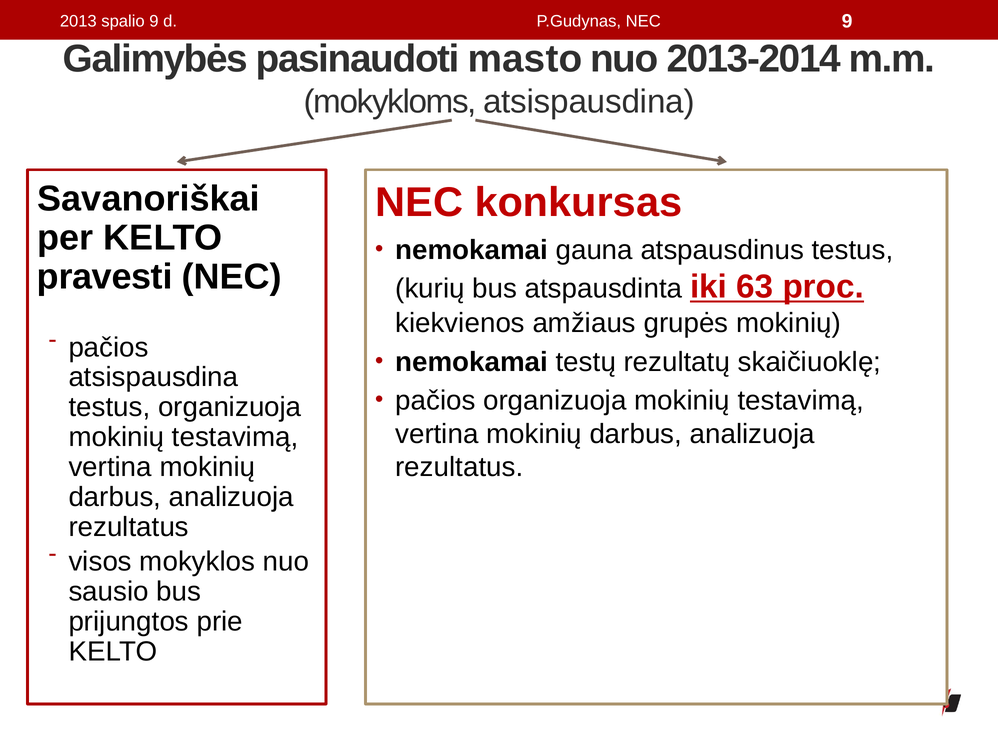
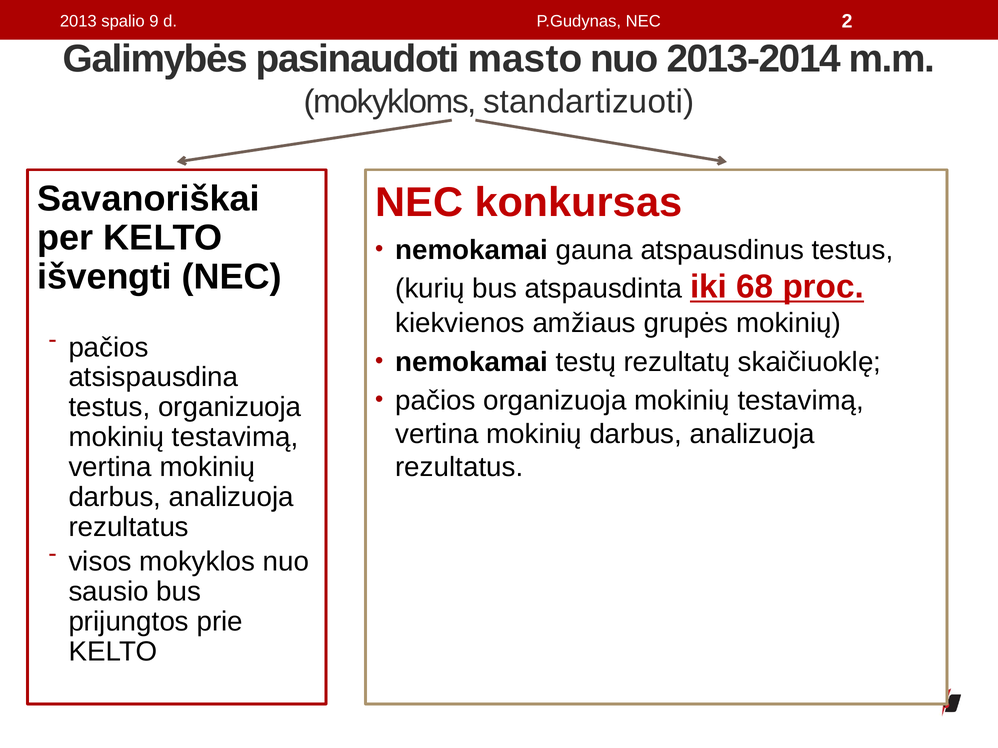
NEC 9: 9 -> 2 (847, 21)
mokykloms atsispausdina: atsispausdina -> standartizuoti (589, 102)
pravesti: pravesti -> išvengti (105, 277)
63: 63 -> 68 (755, 287)
